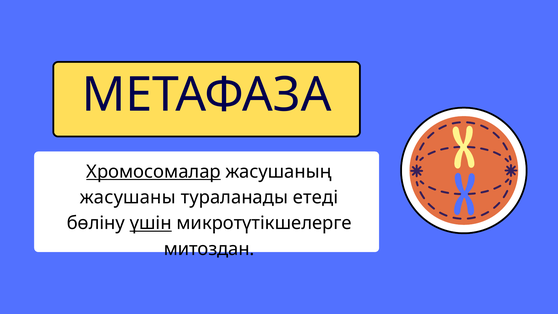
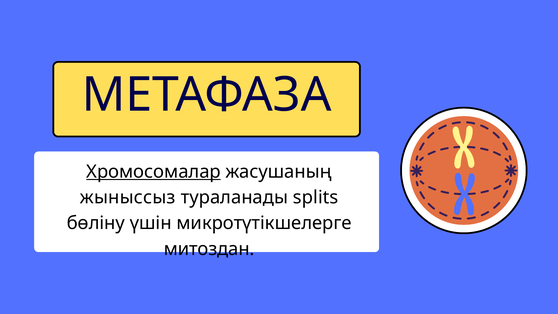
жасушаны: жасушаны -> жыныссыз (128, 197)
етеді: етеді -> splits (316, 197)
үшін underline: present -> none (151, 223)
